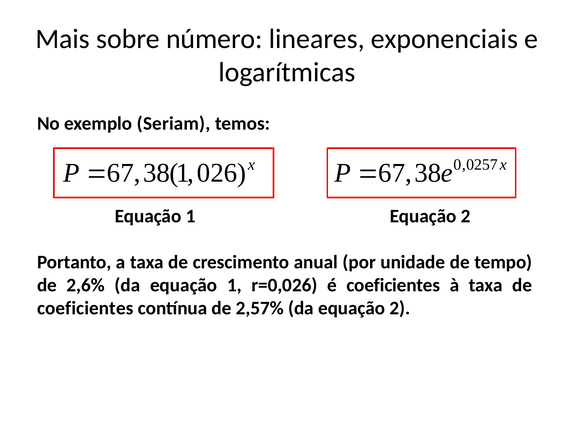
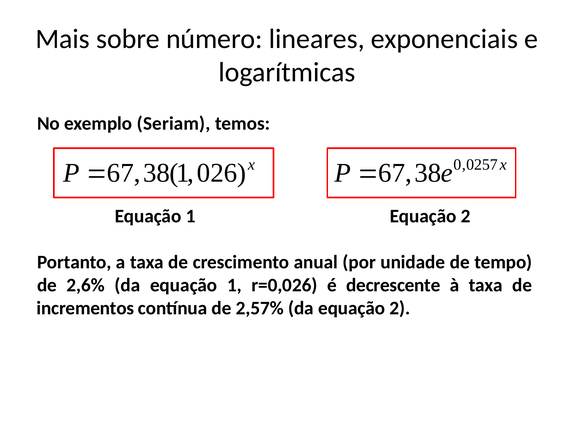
é coeficientes: coeficientes -> decrescente (393, 285)
coeficientes: coeficientes -> incrementos (85, 308)
